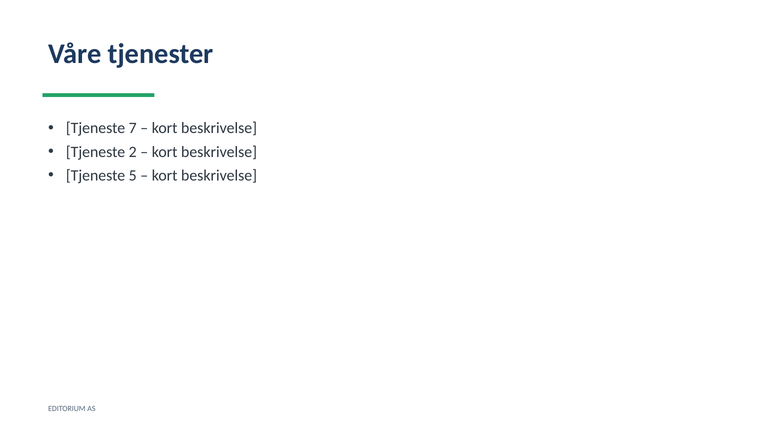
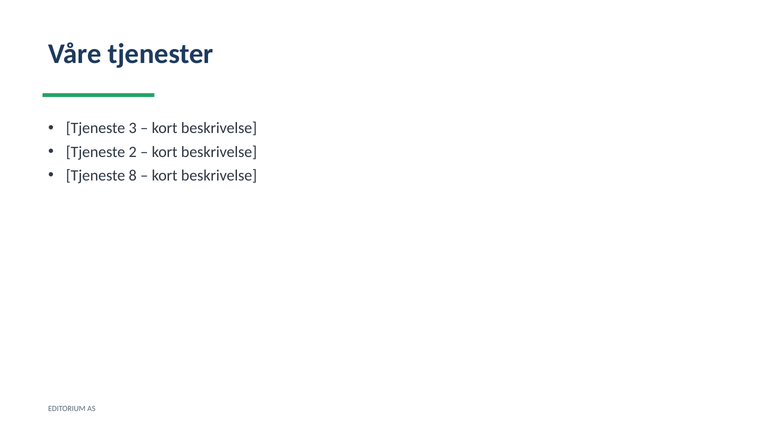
7: 7 -> 3 (133, 128)
5: 5 -> 8 (133, 176)
